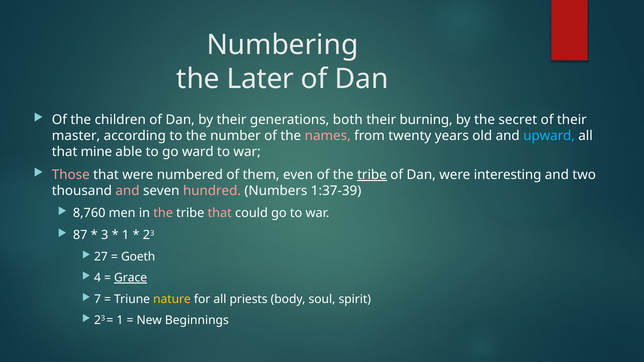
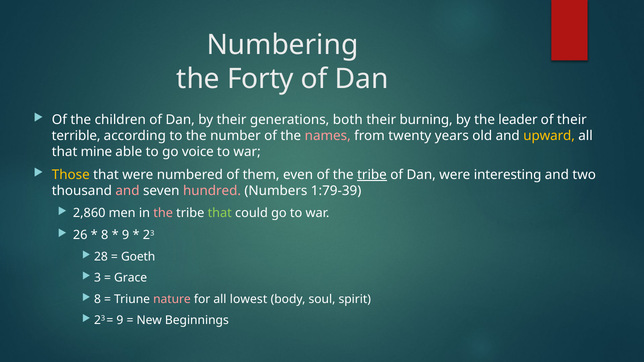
Later: Later -> Forty (261, 79)
secret: secret -> leader (518, 120)
master: master -> terrible (76, 136)
upward colour: light blue -> yellow (549, 136)
ward: ward -> voice (198, 152)
Those colour: pink -> yellow (71, 175)
1:37-39: 1:37-39 -> 1:79-39 (336, 191)
8,760: 8,760 -> 2,860 (89, 213)
that colour: pink -> light green (220, 213)
87: 87 -> 26 (80, 235)
3: 3 -> 8 (105, 235)
1: 1 -> 9 (126, 235)
27: 27 -> 28 (101, 257)
4: 4 -> 3 (98, 278)
Grace underline: present -> none (131, 278)
7: 7 -> 8 (98, 299)
nature colour: yellow -> pink (172, 299)
priests: priests -> lowest (249, 299)
1: 1 -> 9 (120, 321)
